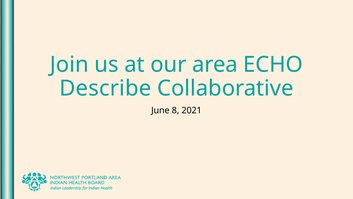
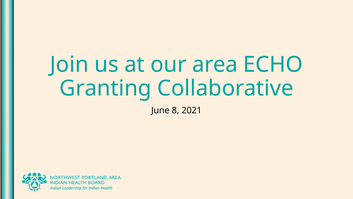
Describe: Describe -> Granting (105, 88)
